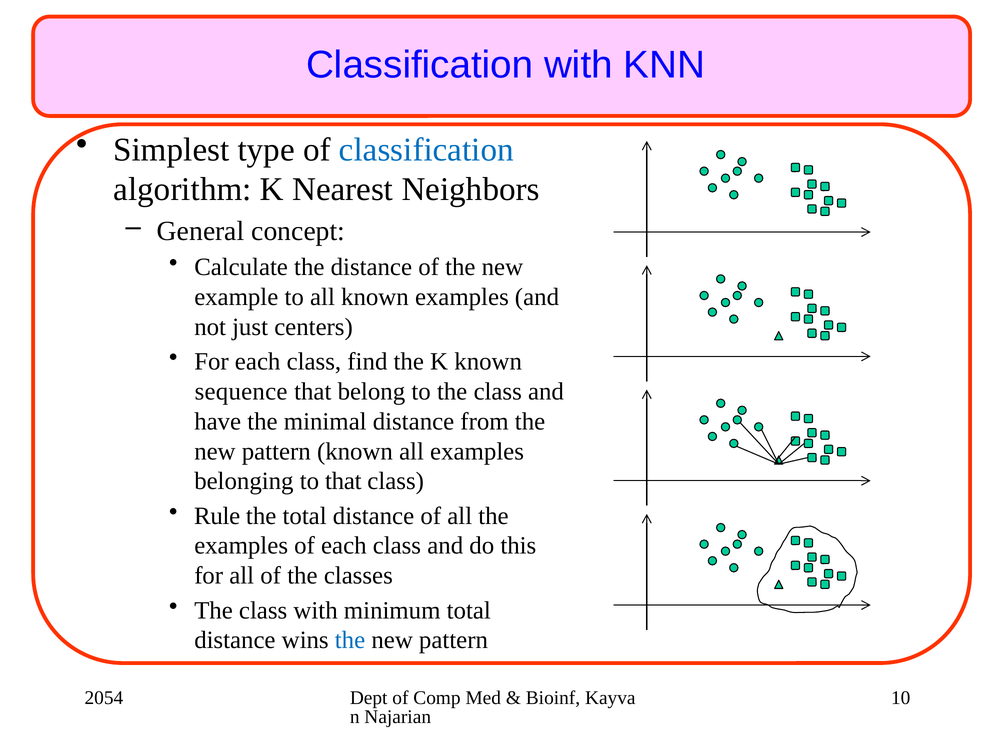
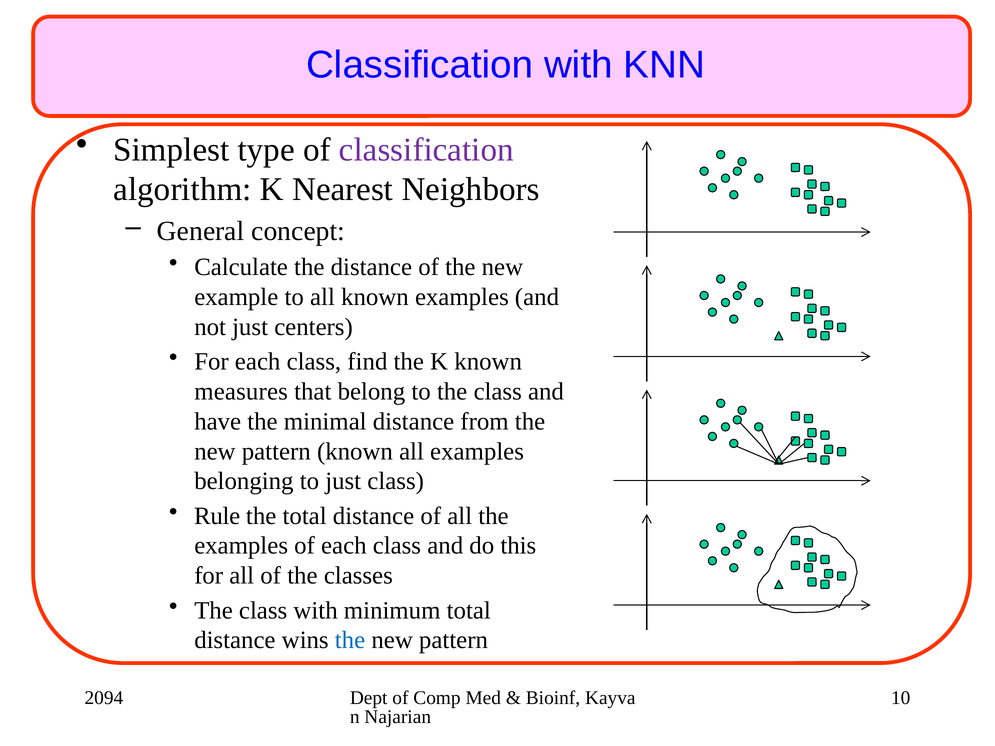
classification colour: blue -> purple (426, 150)
sequence: sequence -> measures (241, 392)
to that: that -> just (343, 481)
2054: 2054 -> 2094 (104, 698)
